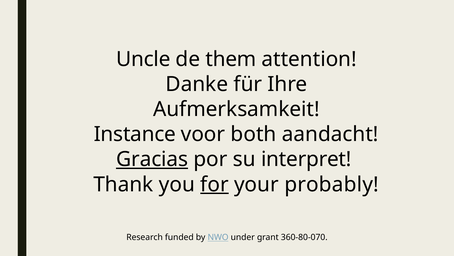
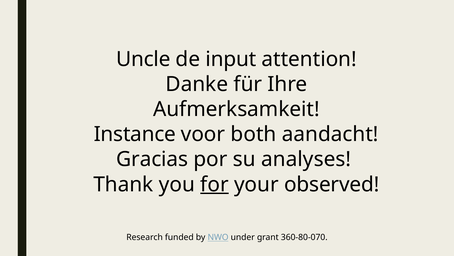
them: them -> input (231, 59)
Gracias underline: present -> none (152, 159)
interpret: interpret -> analyses (306, 159)
probably: probably -> observed (332, 184)
